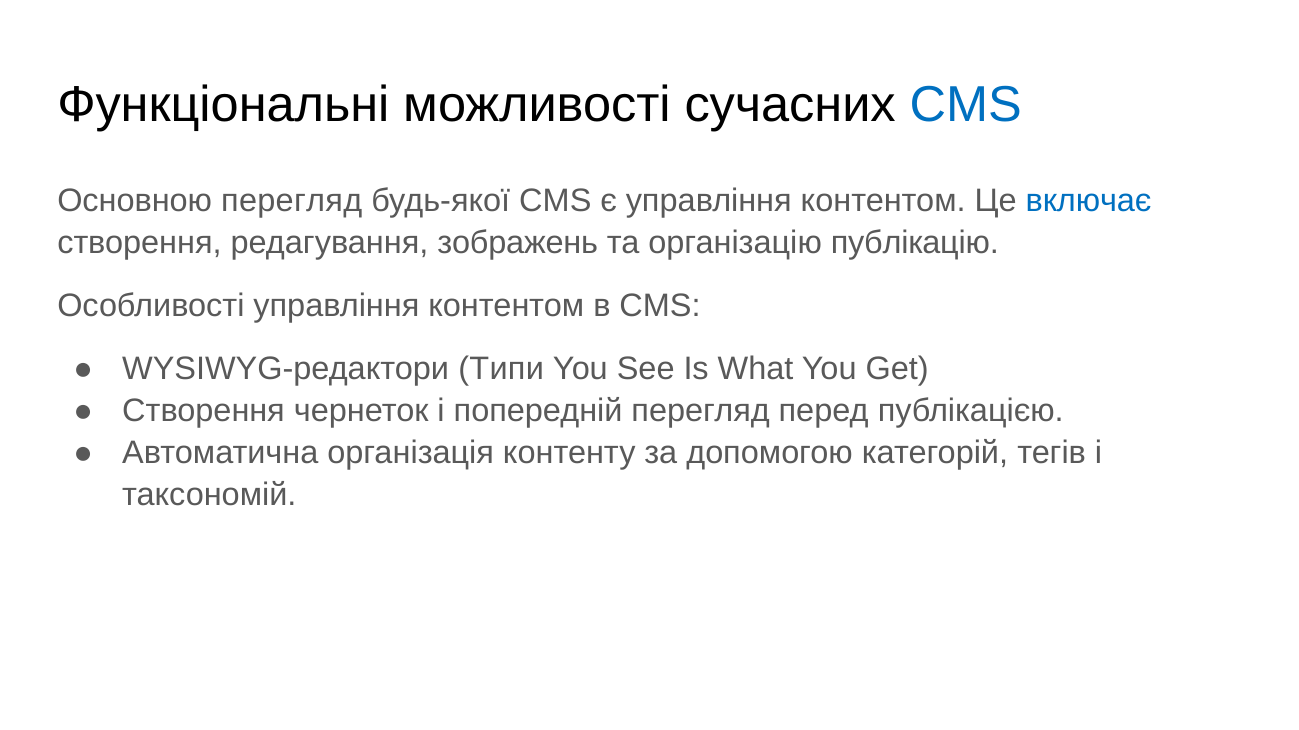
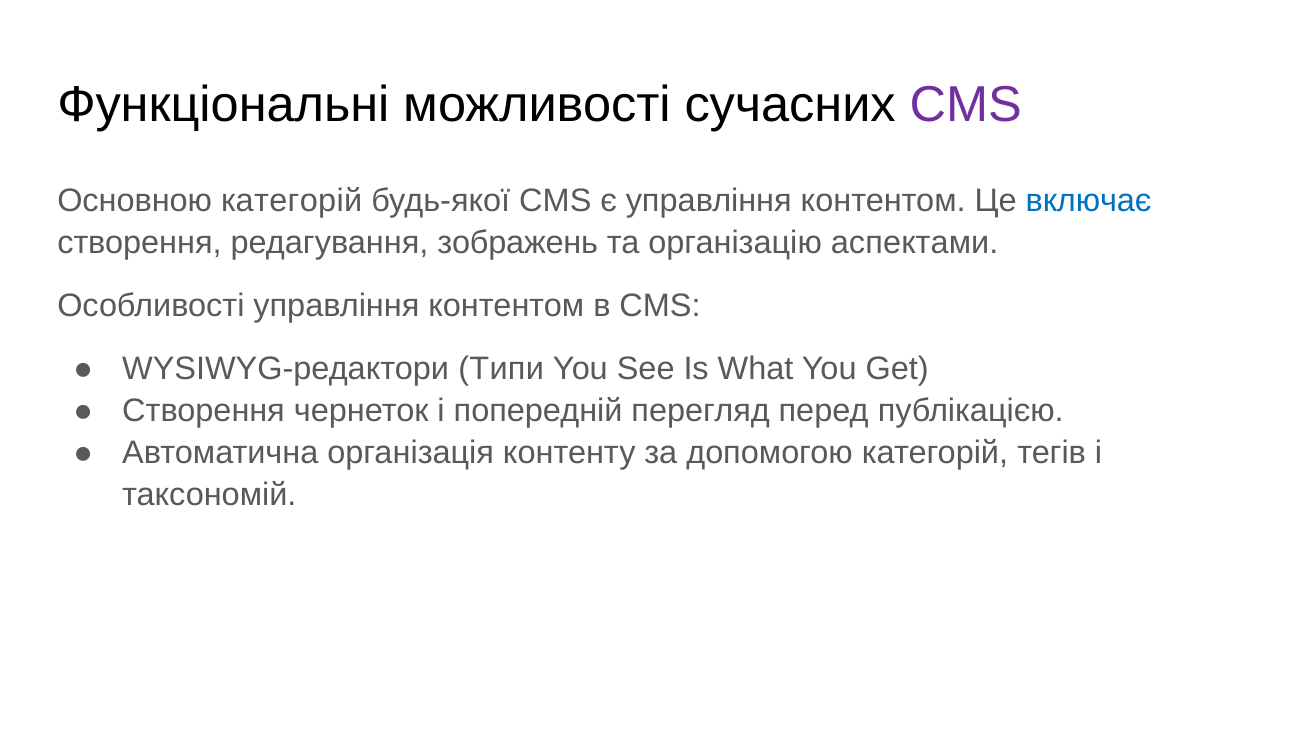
CMS colour: blue -> purple (966, 105)
Основною перегляд: перегляд -> категорій (292, 201)
публікацію: публікацію -> аспектами (915, 243)
